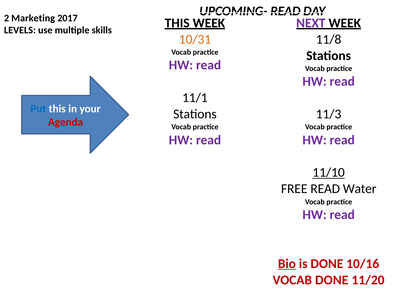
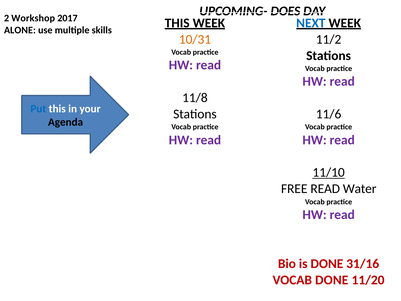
UPCOMING- READ: READ -> DOES (285, 11)
Marketing: Marketing -> Workshop (33, 18)
NEXT colour: purple -> blue (311, 23)
LEVELS: LEVELS -> ALONE (20, 30)
11/8: 11/8 -> 11/2 (329, 39)
11/1: 11/1 -> 11/8 (195, 98)
11/3: 11/3 -> 11/6 (329, 114)
Agenda colour: red -> black (66, 122)
Bio underline: present -> none (287, 263)
10/16: 10/16 -> 31/16 (363, 263)
